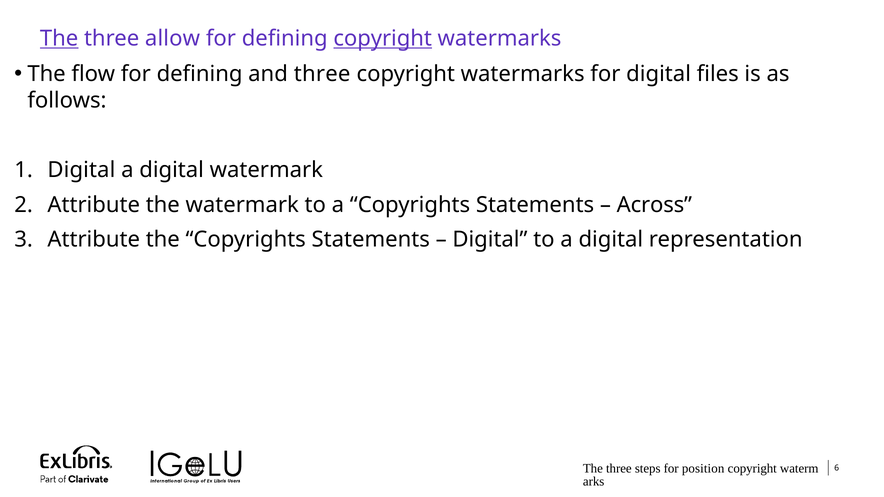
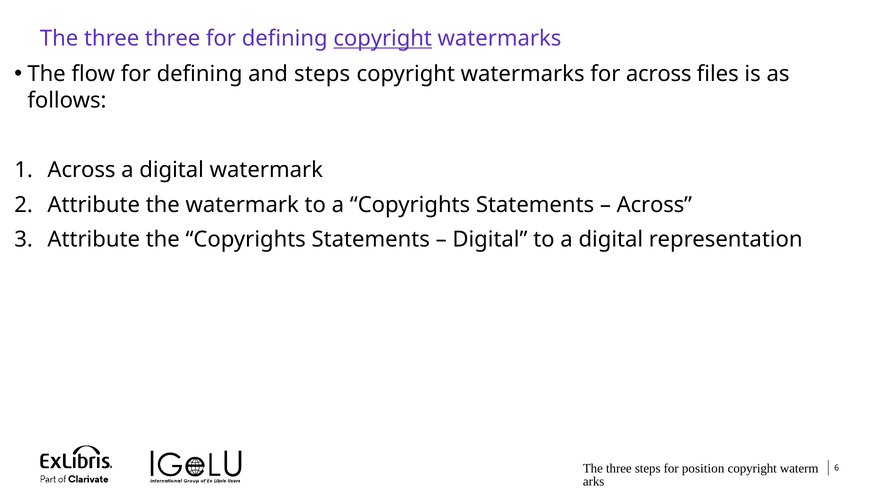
The underline: present -> none (59, 39)
three allow: allow -> three (173, 39)
and three: three -> steps (322, 74)
for digital: digital -> across (659, 74)
Digital: Digital -> Across (81, 170)
